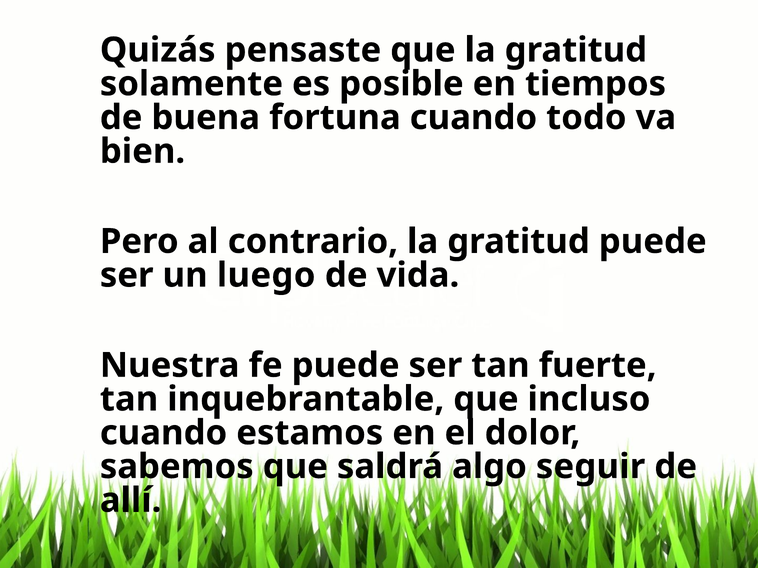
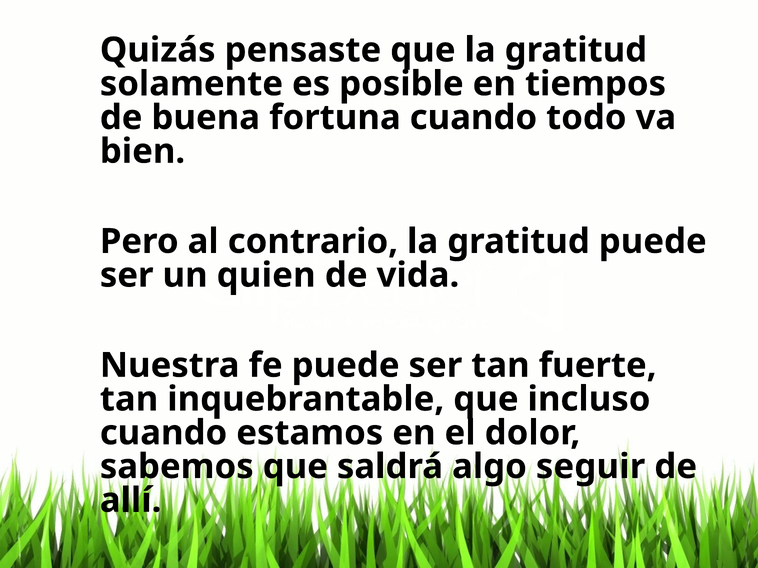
luego: luego -> quien (266, 275)
